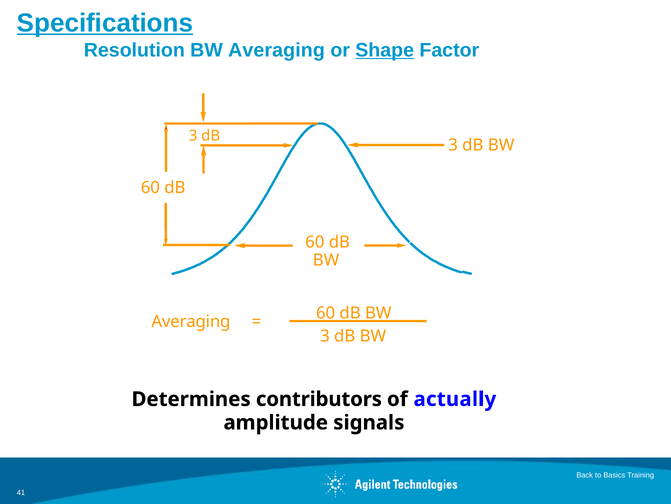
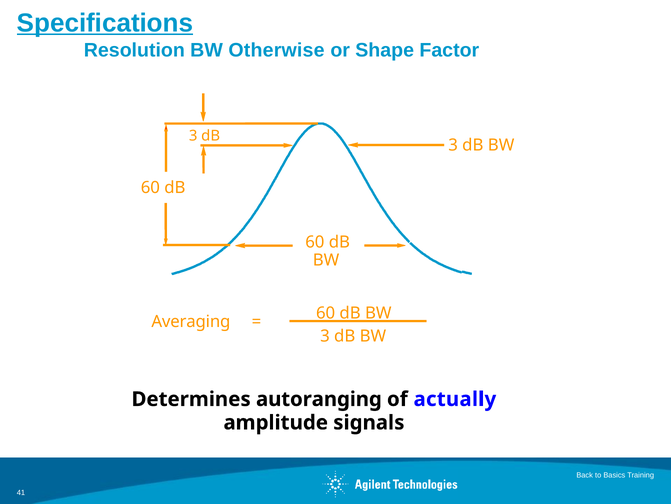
Resolution BW Averaging: Averaging -> Otherwise (276, 50)
Shape underline: present -> none (385, 50)
contributors: contributors -> autoranging (319, 399)
